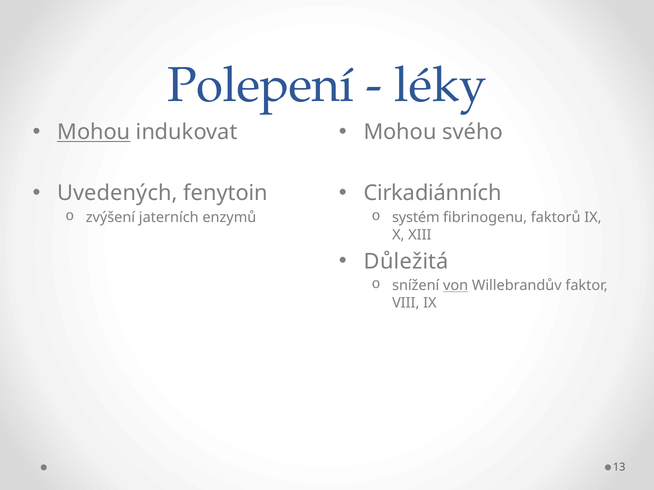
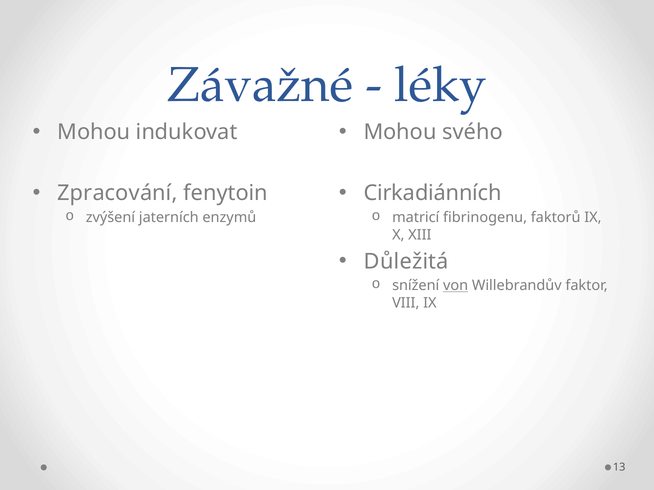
Polepení: Polepení -> Závažné (260, 85)
Mohou underline: present -> none (94, 132)
Uvedených: Uvedených -> Zpracování (117, 193)
systém: systém -> matricí (416, 218)
